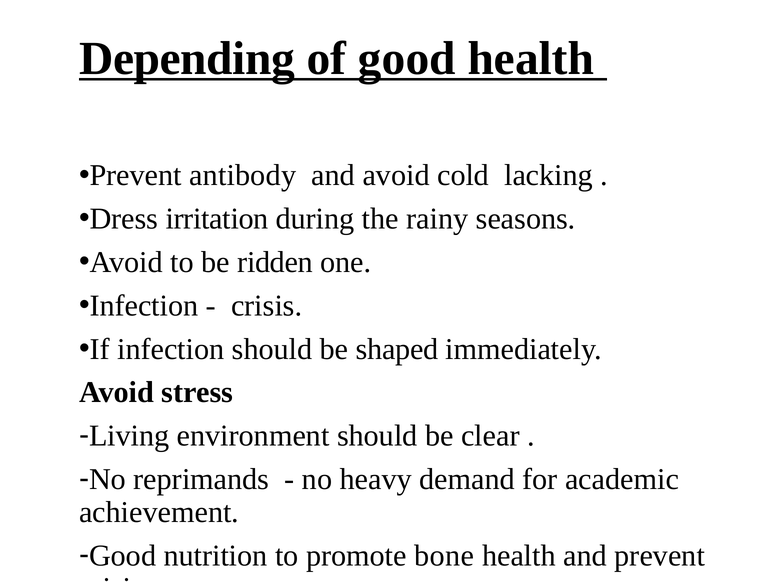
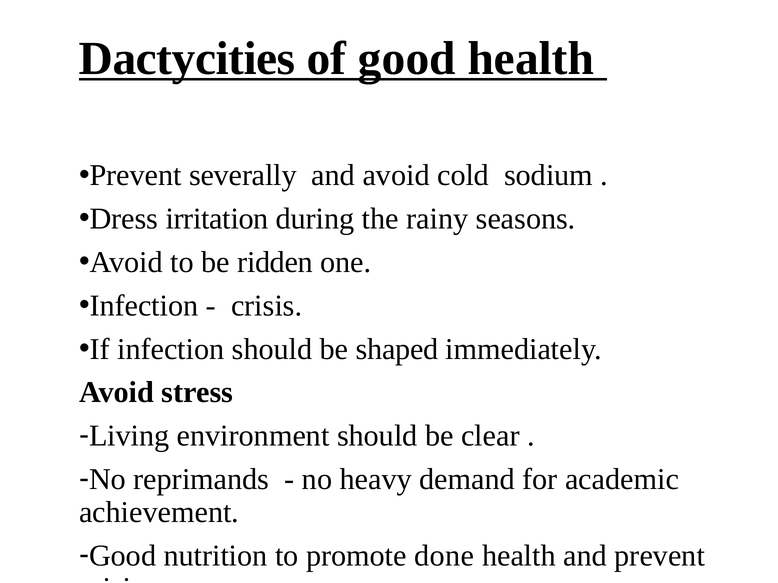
Depending: Depending -> Dactycities (187, 59)
antibody: antibody -> severally (243, 175)
lacking: lacking -> sodium (549, 175)
bone: bone -> done (444, 556)
